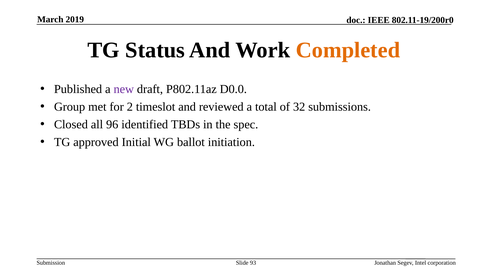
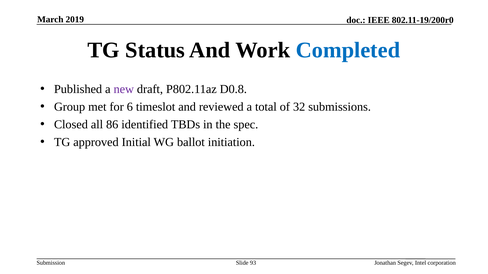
Completed colour: orange -> blue (348, 50)
D0.0: D0.0 -> D0.8 (233, 89)
2: 2 -> 6 (130, 107)
96: 96 -> 86 (112, 125)
